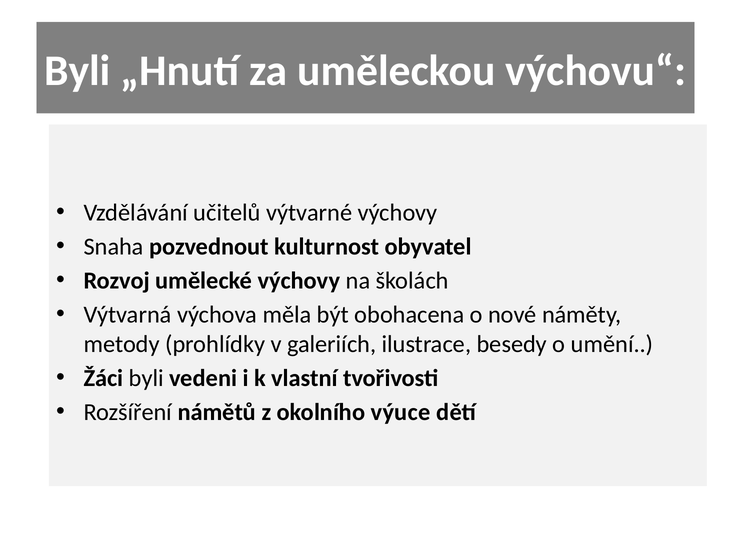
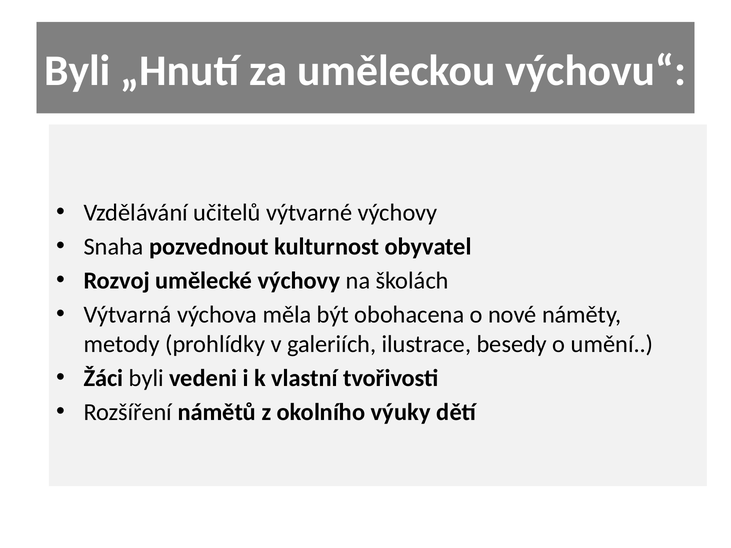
výuce: výuce -> výuky (401, 412)
